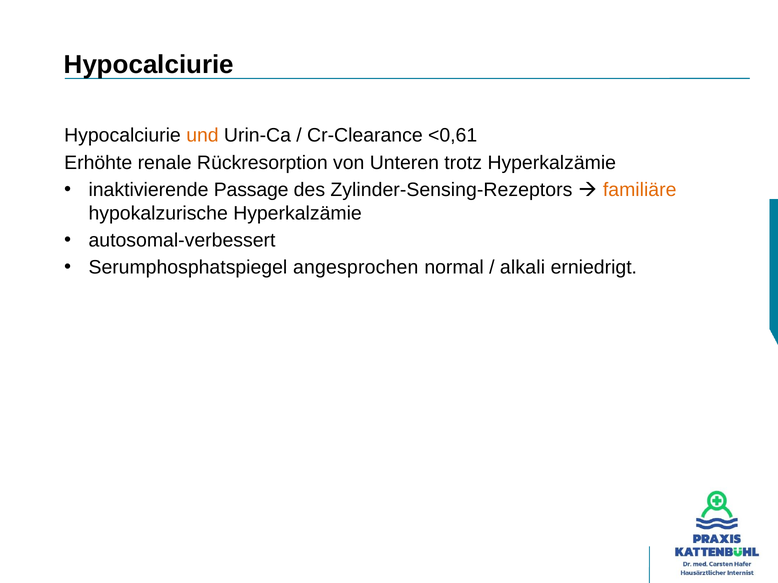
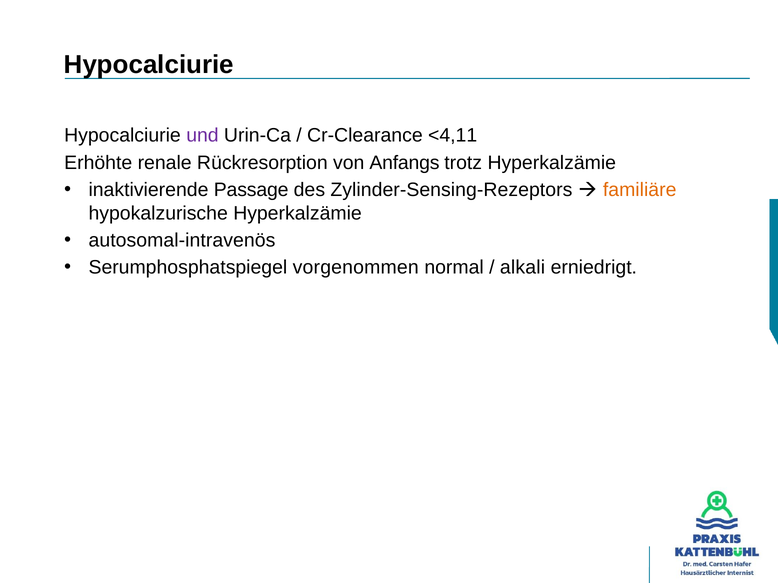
und colour: orange -> purple (202, 136)
<0,61: <0,61 -> <4,11 (453, 136)
Unteren: Unteren -> Anfangs (404, 163)
autosomal-verbessert: autosomal-verbessert -> autosomal-intravenös (182, 241)
angesprochen: angesprochen -> vorgenommen (356, 268)
